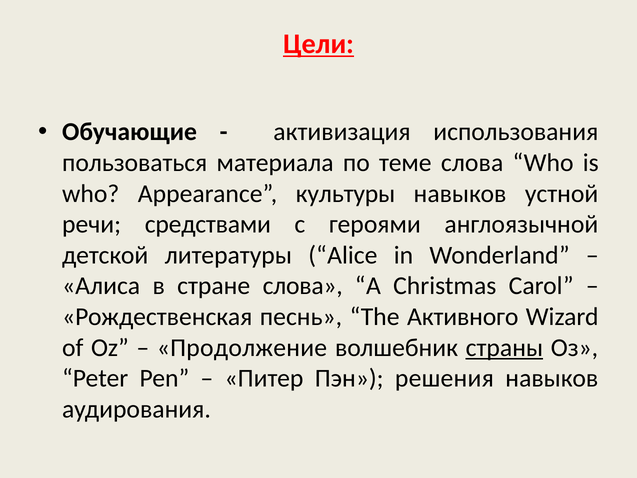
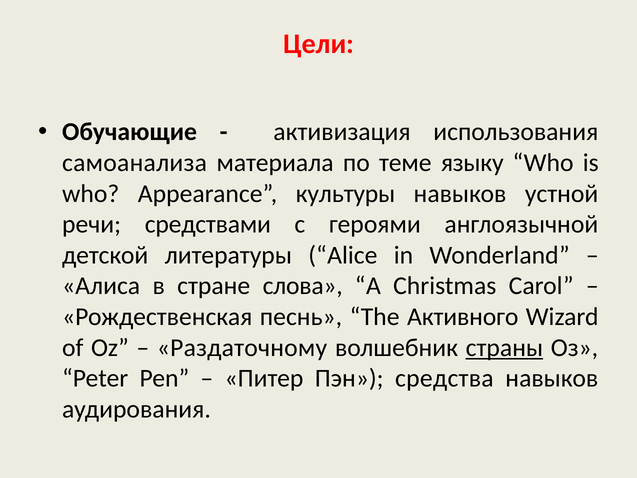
Цели underline: present -> none (319, 44)
пользоваться: пользоваться -> самоанализа (135, 163)
теме слова: слова -> языку (472, 163)
Продолжение: Продолжение -> Раздаточному (242, 347)
решения: решения -> средства (444, 378)
